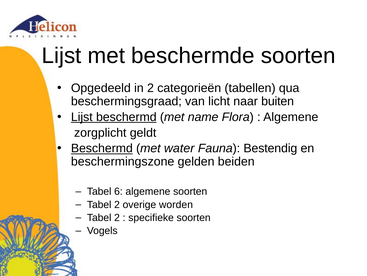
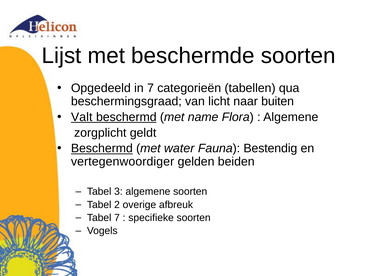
in 2: 2 -> 7 (150, 88)
Lijst: Lijst -> Valt (82, 117)
beschermingszone: beschermingszone -> vertegenwoordiger (123, 161)
6: 6 -> 3 (118, 191)
worden: worden -> afbreuk (176, 204)
2: 2 -> 7 (117, 217)
